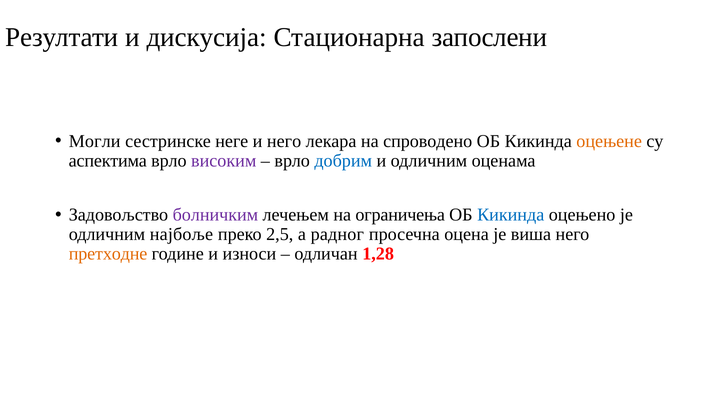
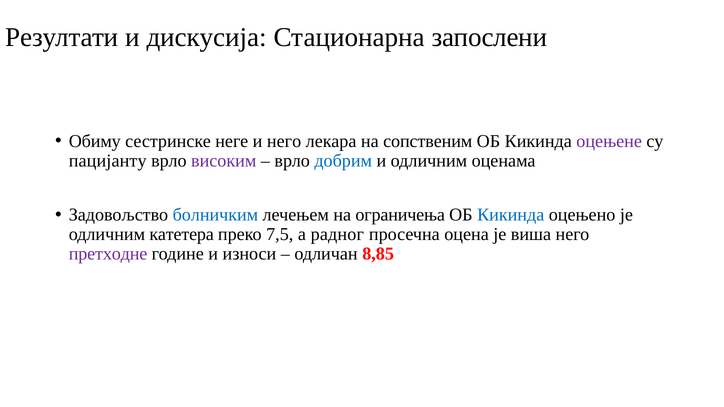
Могли: Могли -> Обиму (95, 141)
спроводено: спроводено -> сопственим (428, 141)
оцењене colour: orange -> purple (609, 141)
аспектима: аспектима -> пацијанту (108, 161)
болничким colour: purple -> blue (215, 215)
најбоље: најбоље -> катетера (182, 235)
2,5: 2,5 -> 7,5 (280, 235)
претходне colour: orange -> purple (108, 254)
1,28: 1,28 -> 8,85 (378, 254)
